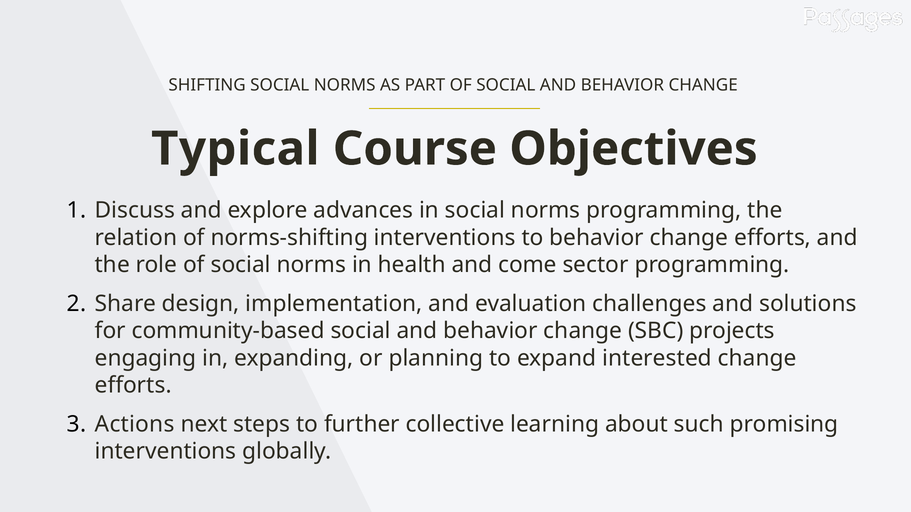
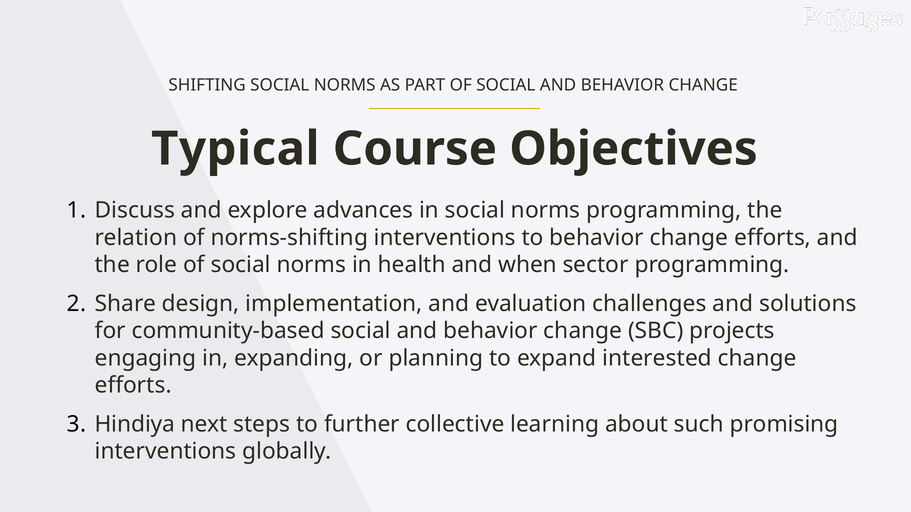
come: come -> when (528, 265)
Actions: Actions -> Hindiya (135, 424)
